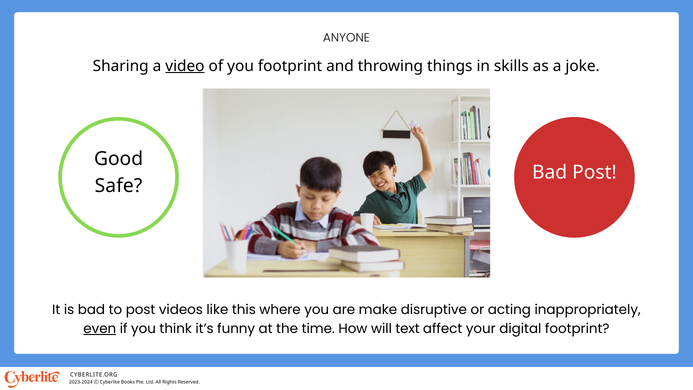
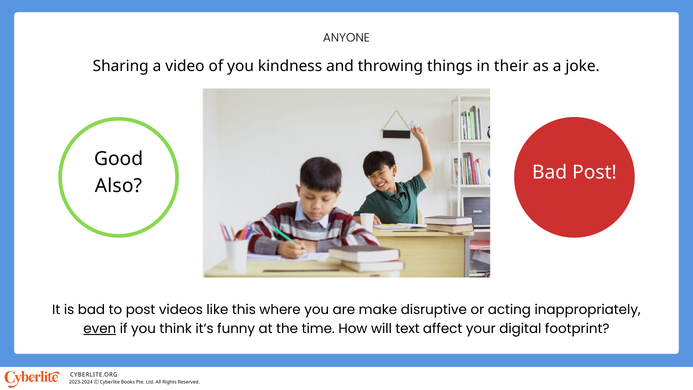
video underline: present -> none (185, 66)
you footprint: footprint -> kindness (290, 66)
skills: skills -> their (511, 66)
Safe: Safe -> Also (118, 186)
